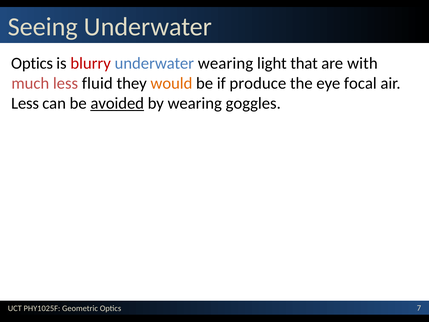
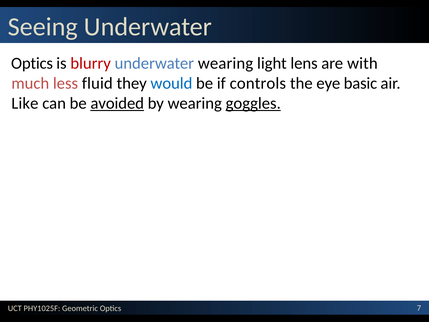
that: that -> lens (304, 63)
would colour: orange -> blue (171, 83)
produce: produce -> controls (258, 83)
focal: focal -> basic (360, 83)
Less: Less -> Like (25, 103)
goggles underline: none -> present (253, 103)
